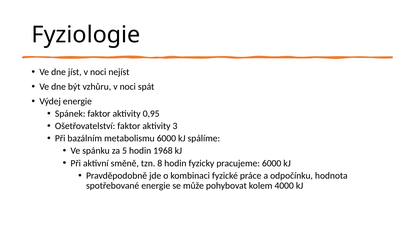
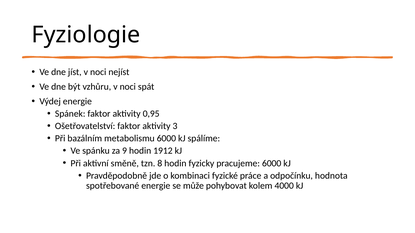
5: 5 -> 9 (125, 151)
1968: 1968 -> 1912 (163, 151)
